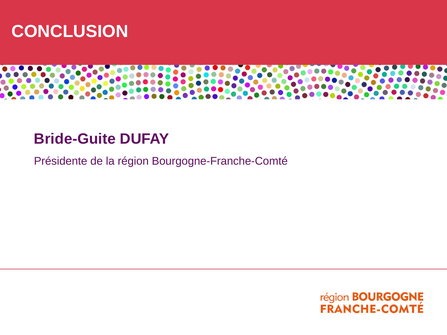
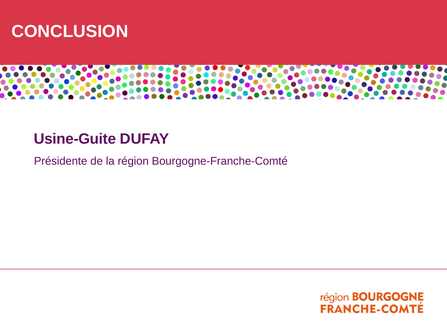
Bride-Guite: Bride-Guite -> Usine-Guite (75, 139)
